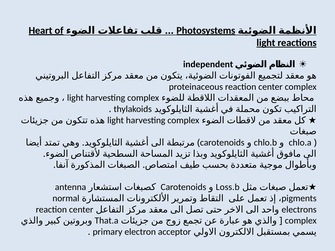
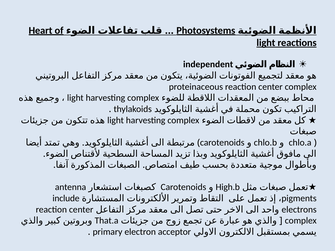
Loss.b: Loss.b -> High.b (228, 187)
normal: normal -> include (66, 199)
